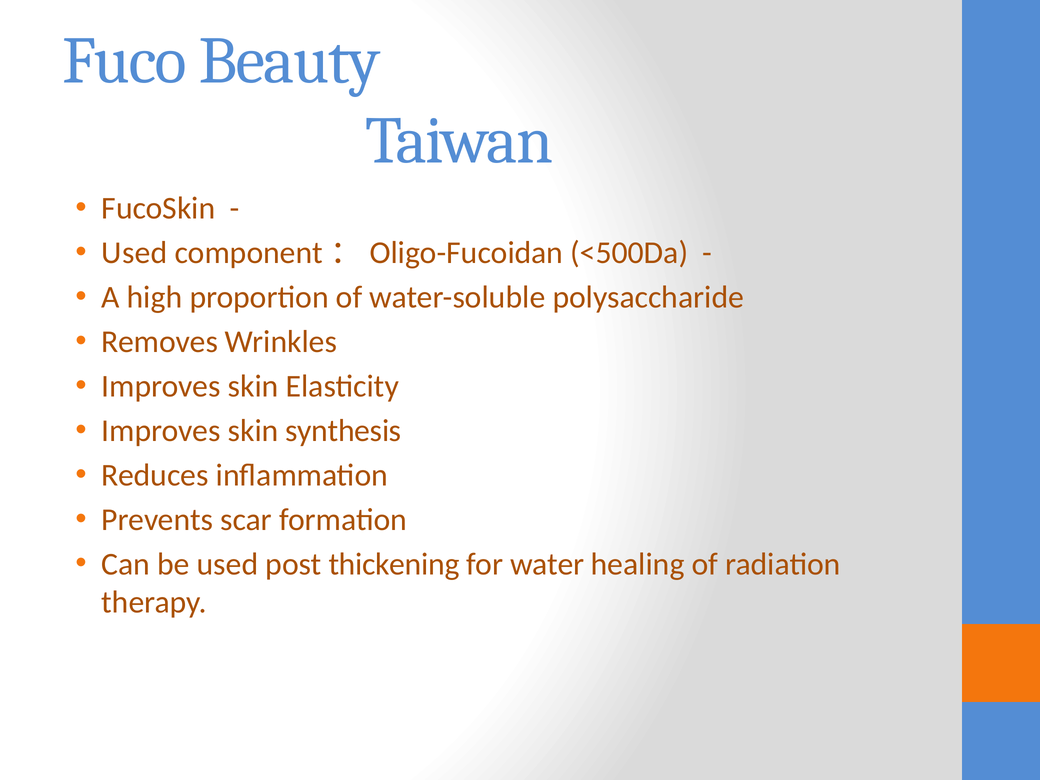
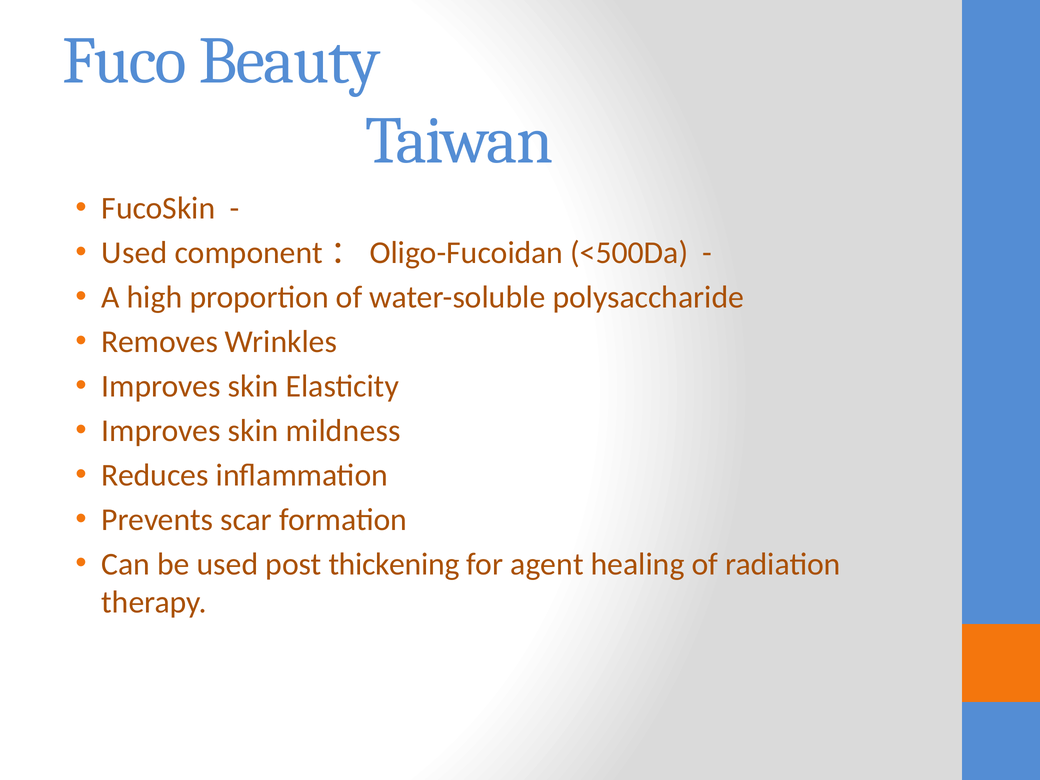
synthesis: synthesis -> mildness (343, 431)
water: water -> agent (547, 564)
